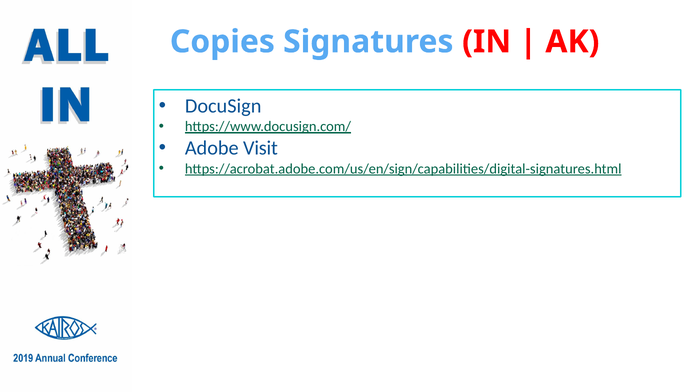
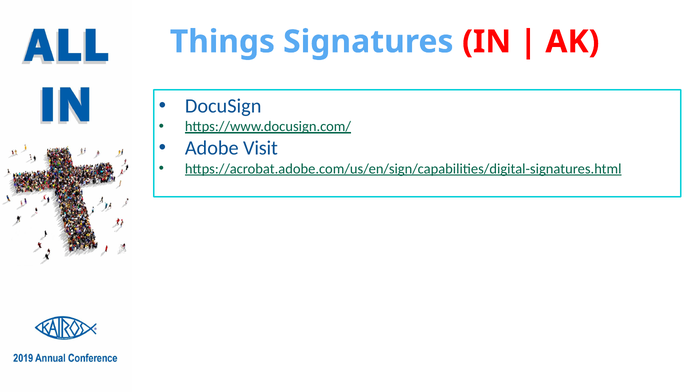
Copies: Copies -> Things (222, 42)
